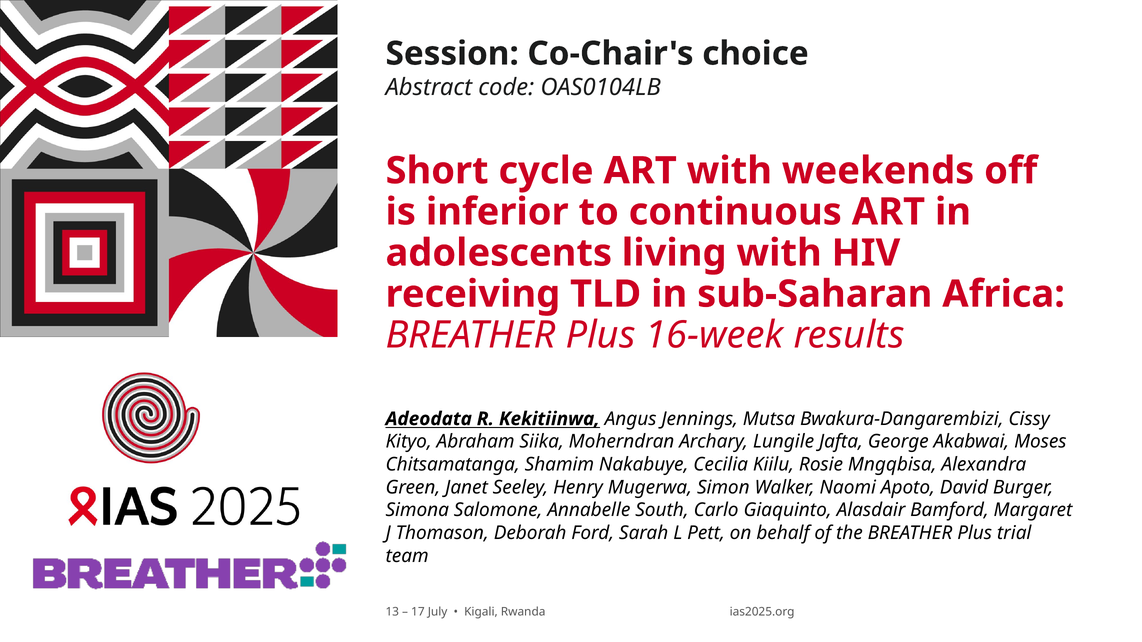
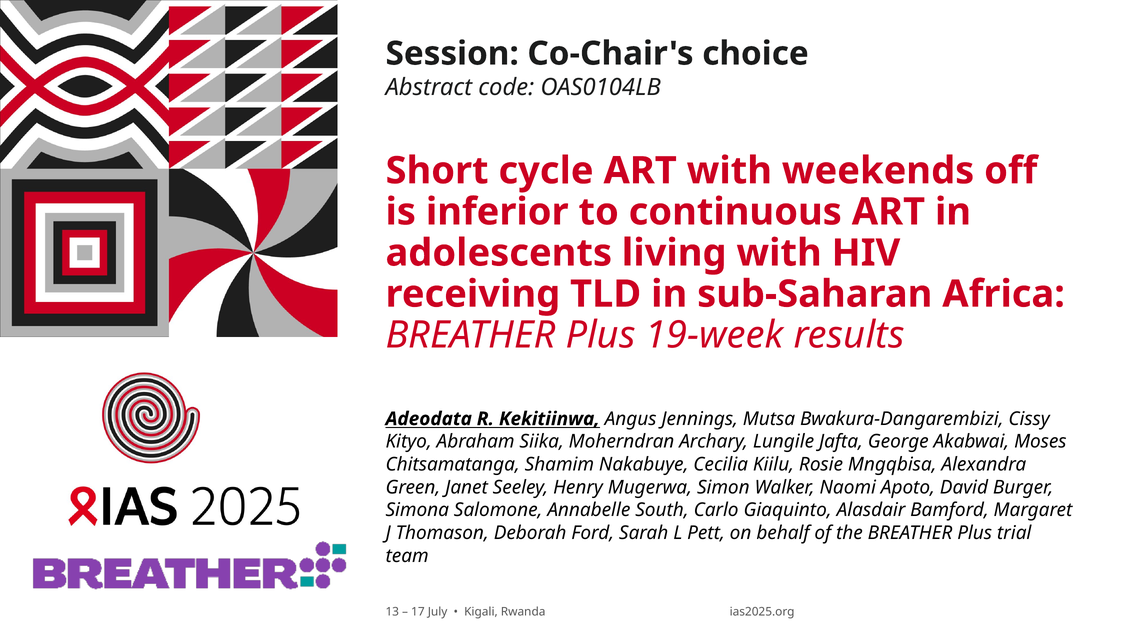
16-week: 16-week -> 19-week (715, 335)
